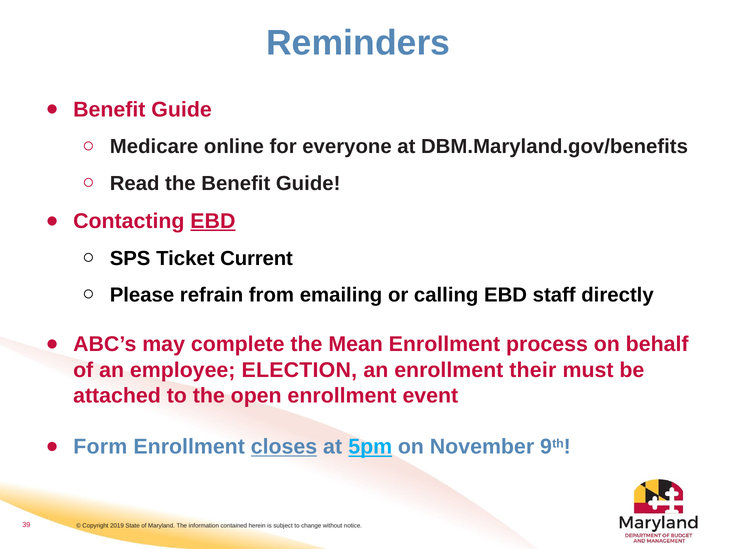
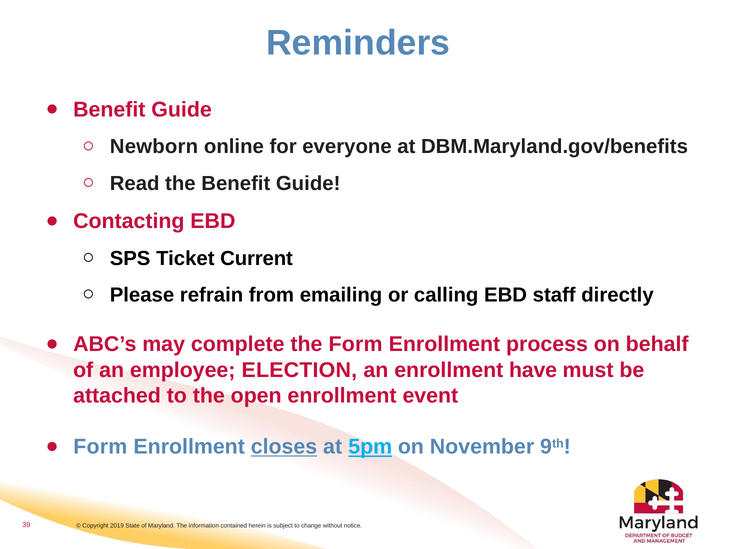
Medicare: Medicare -> Newborn (154, 147)
EBD underline: present -> none (213, 221)
the Mean: Mean -> Form (356, 344)
their: their -> have (533, 370)
